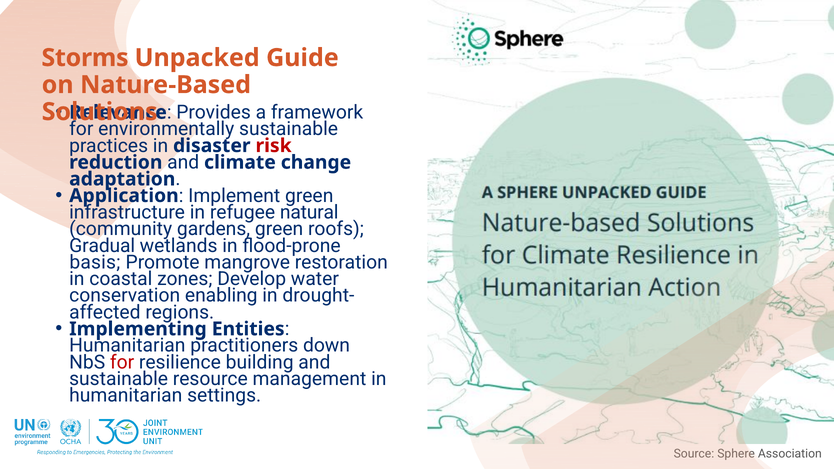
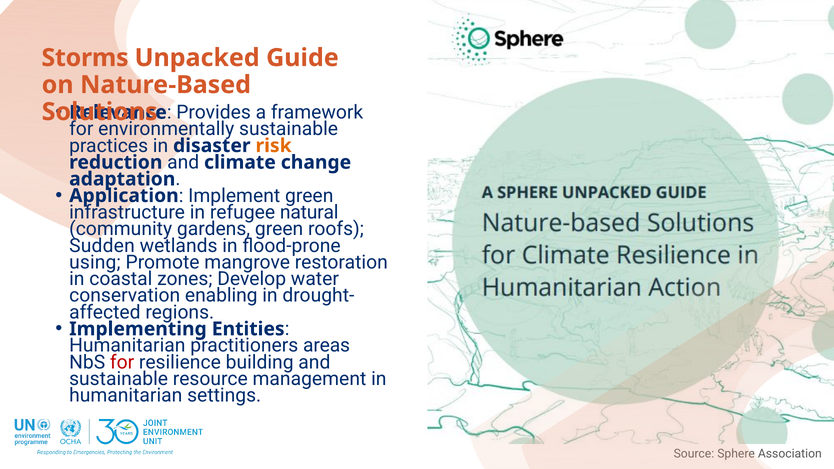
risk colour: red -> orange (274, 146)
Gradual: Gradual -> Sudden (102, 246)
basis: basis -> using (95, 262)
down: down -> areas (327, 346)
